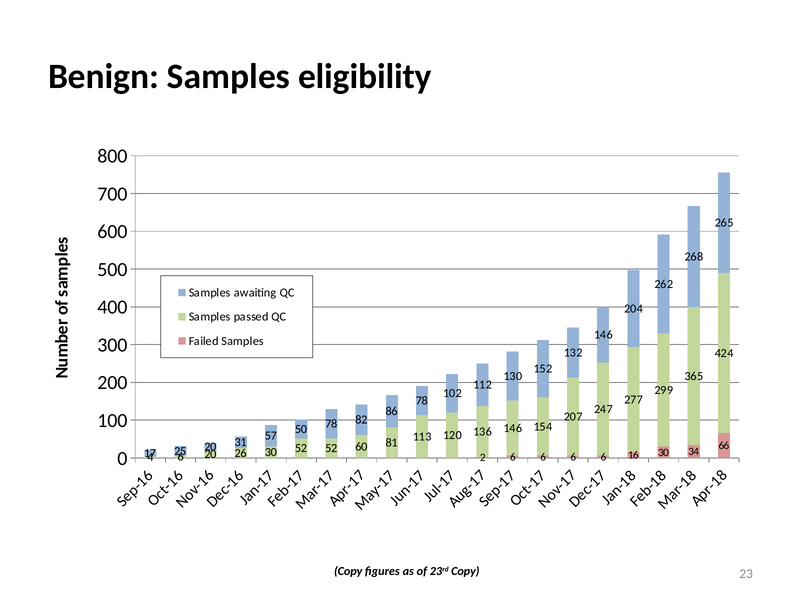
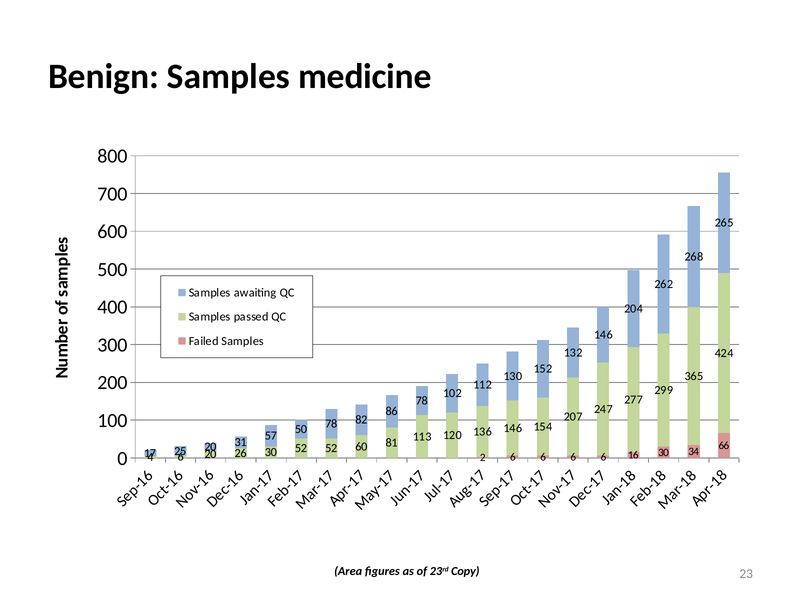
eligibility: eligibility -> medicine (365, 77)
Copy: Copy -> Area (348, 571)
